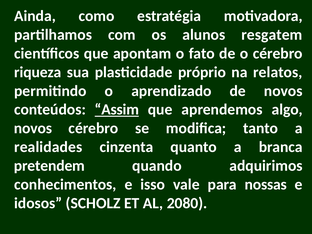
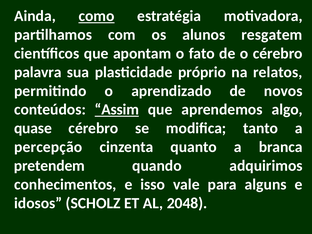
como underline: none -> present (96, 16)
riqueza: riqueza -> palavra (38, 72)
novos: novos -> quase (33, 128)
realidades: realidades -> percepção (48, 147)
nossas: nossas -> alguns (266, 184)
2080: 2080 -> 2048 (187, 203)
